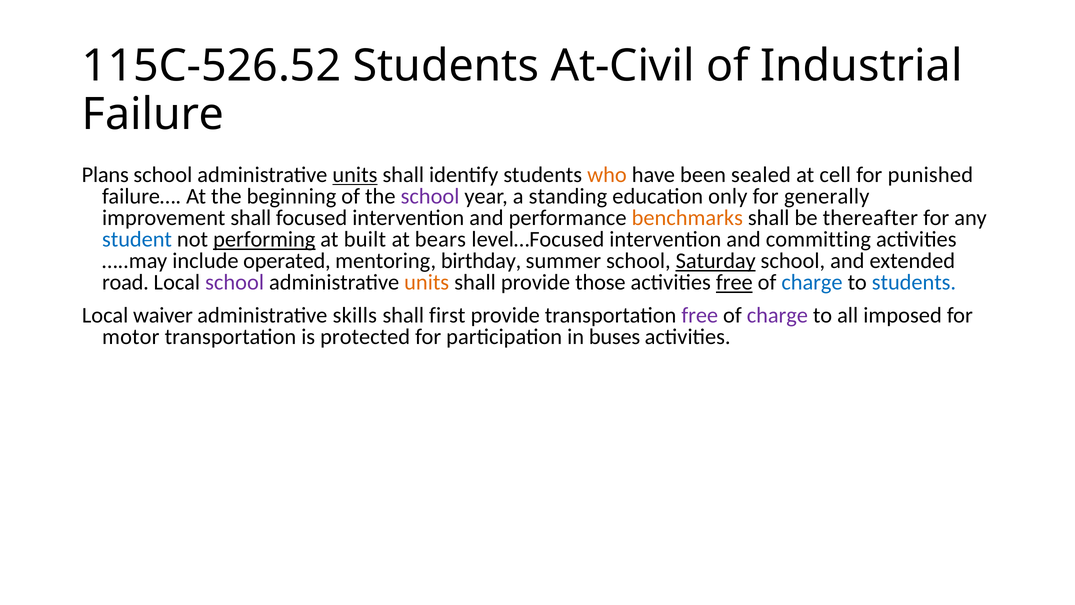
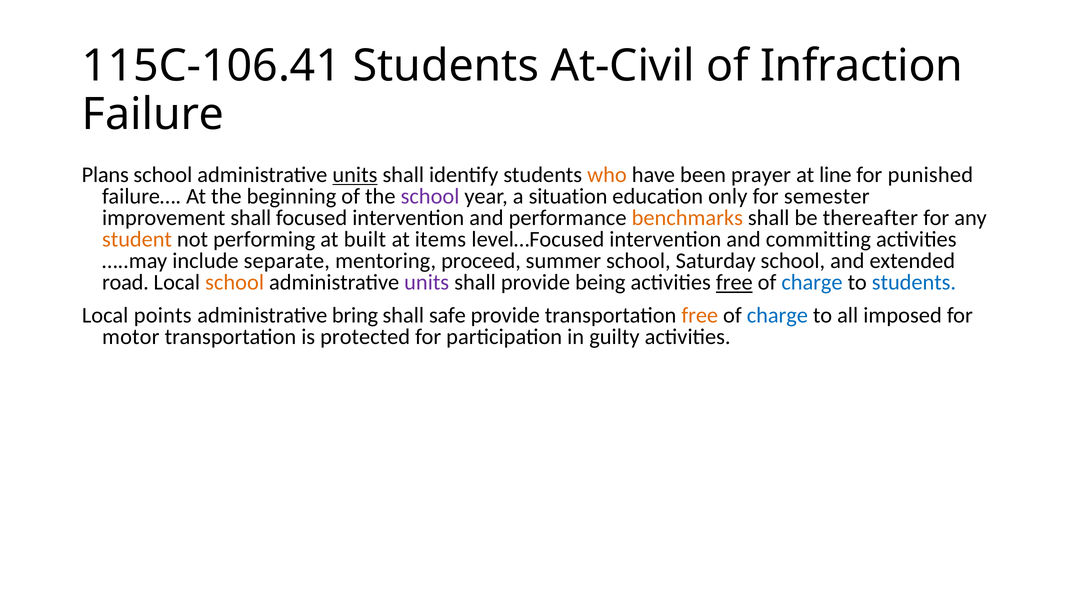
115C-526.52: 115C-526.52 -> 115C-106.41 (212, 66)
Industrial: Industrial -> Infraction (861, 66)
sealed: sealed -> prayer (761, 175)
cell: cell -> line (835, 175)
standing: standing -> situation (568, 196)
generally: generally -> semester (827, 196)
student colour: blue -> orange (137, 239)
performing underline: present -> none (264, 239)
bears: bears -> items (440, 239)
operated: operated -> separate (287, 261)
birthday: birthday -> proceed (481, 261)
Saturday underline: present -> none (716, 261)
school colour: purple -> orange (235, 282)
units colour: orange -> purple (427, 282)
those: those -> being (600, 282)
waiver: waiver -> points (163, 315)
skills: skills -> bring (355, 315)
first: first -> safe (447, 315)
free colour: purple -> orange (700, 315)
charge colour: purple -> blue (777, 315)
buses: buses -> guilty (614, 337)
